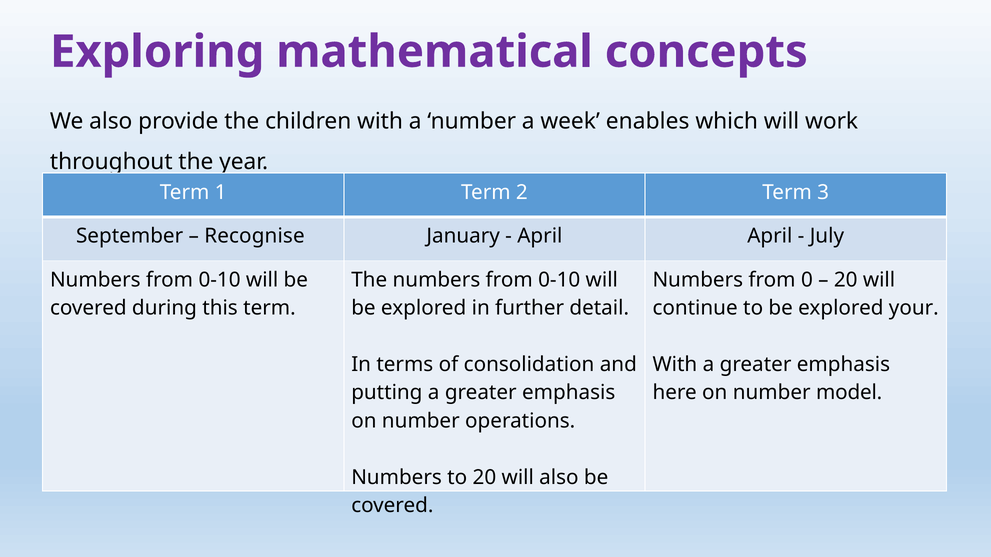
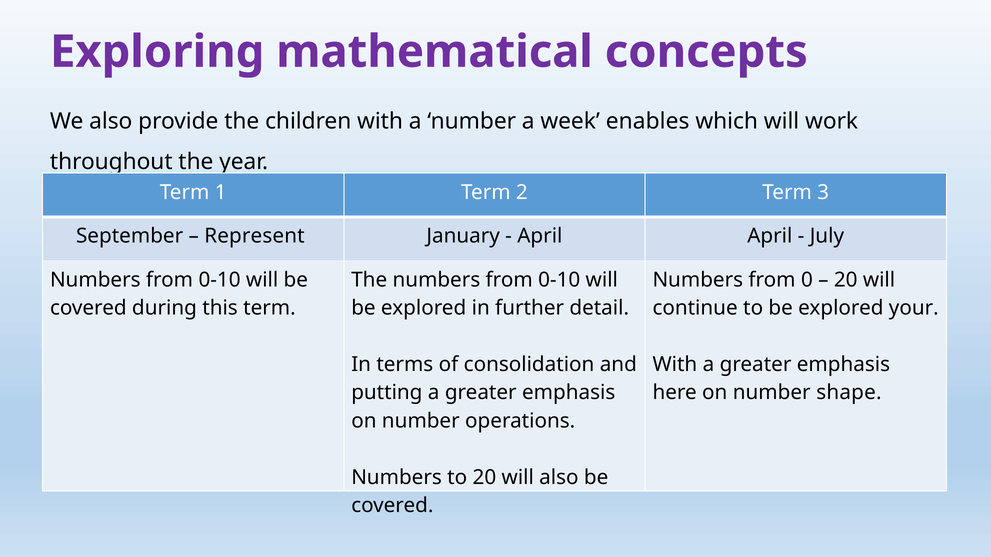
Recognise: Recognise -> Represent (254, 236)
model: model -> shape (849, 393)
